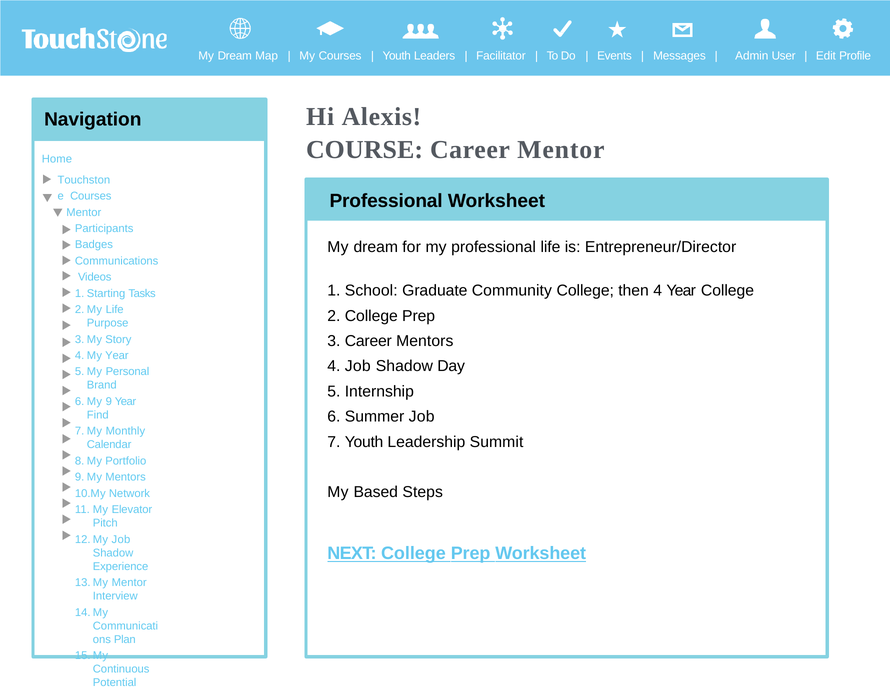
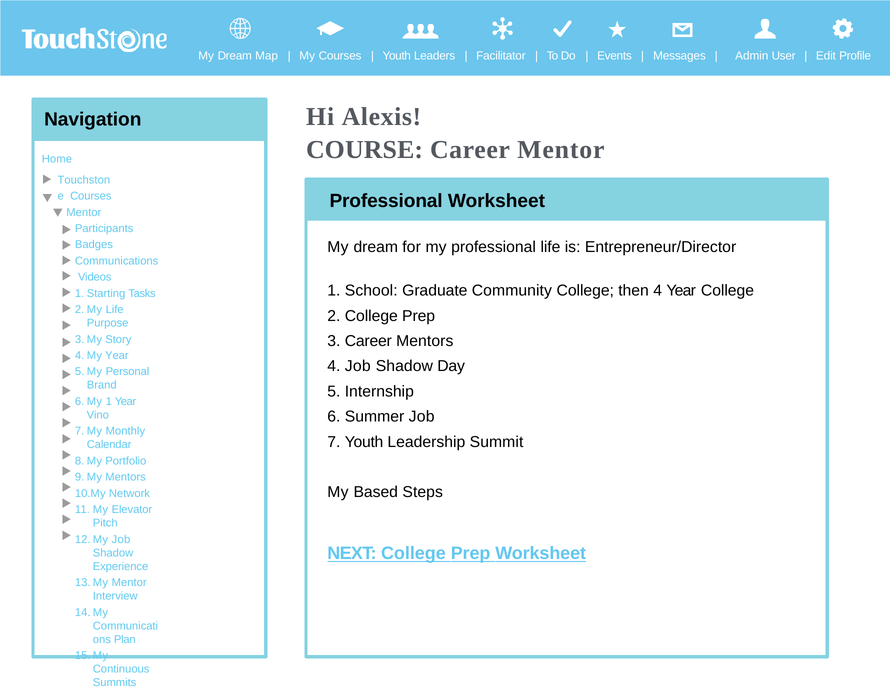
9: 9 -> 1 (109, 401)
Find: Find -> Vino (98, 415)
Potential: Potential -> Summits (115, 682)
